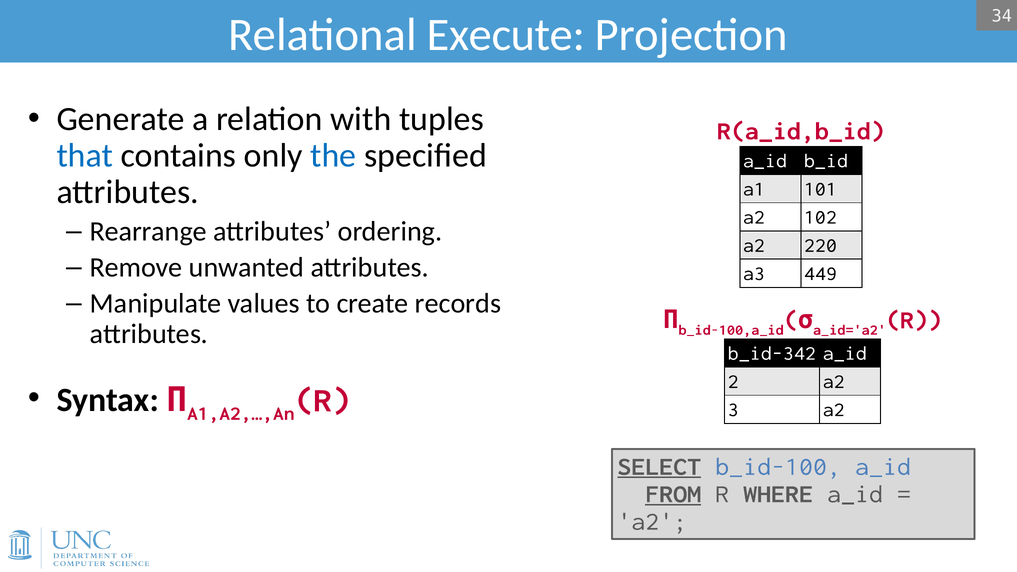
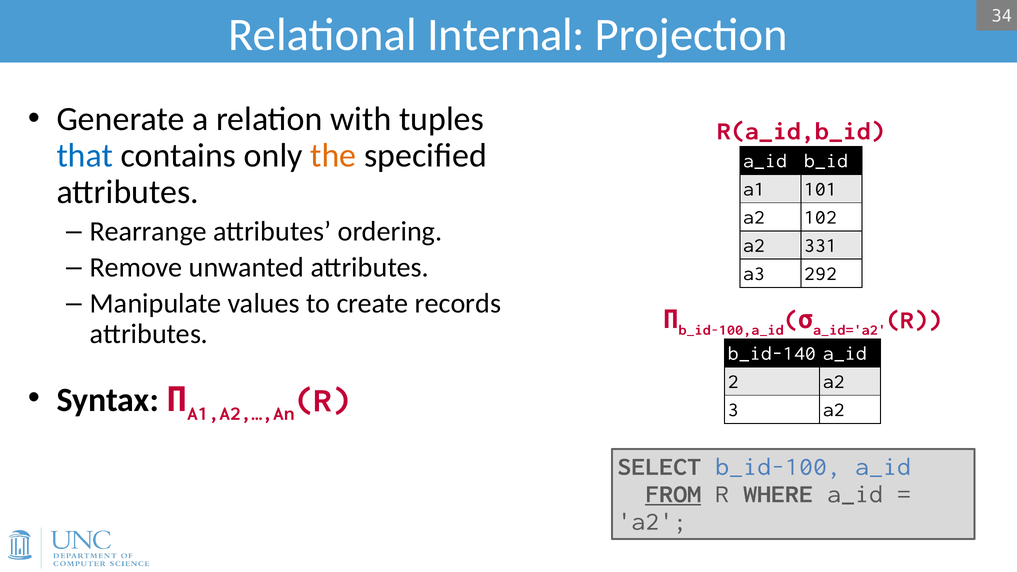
Execute: Execute -> Internal (506, 35)
the colour: blue -> orange (333, 156)
220: 220 -> 331 (820, 245)
449: 449 -> 292 (820, 273)
b_id-342: b_id-342 -> b_id-140 (772, 353)
SELECT underline: present -> none (659, 466)
